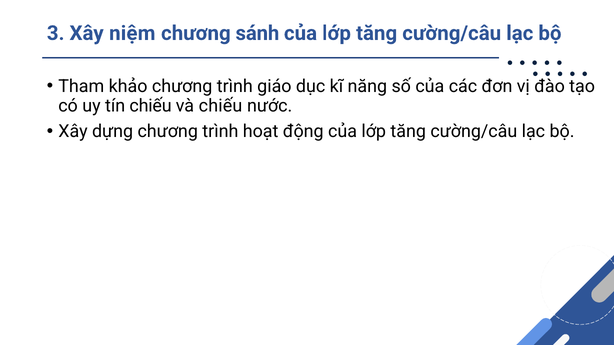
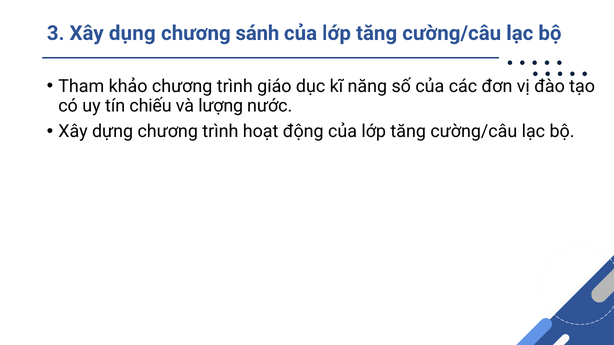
niệm: niệm -> dụng (132, 33)
và chiếu: chiếu -> lượng (221, 106)
